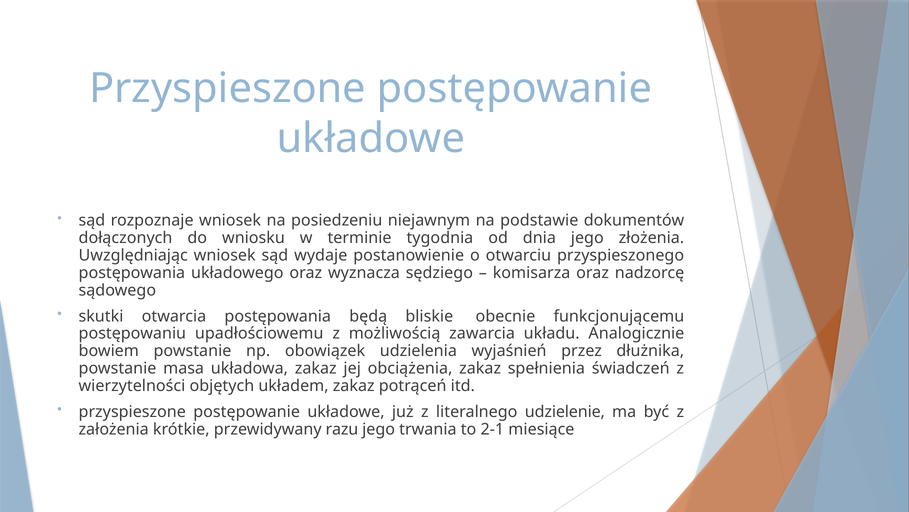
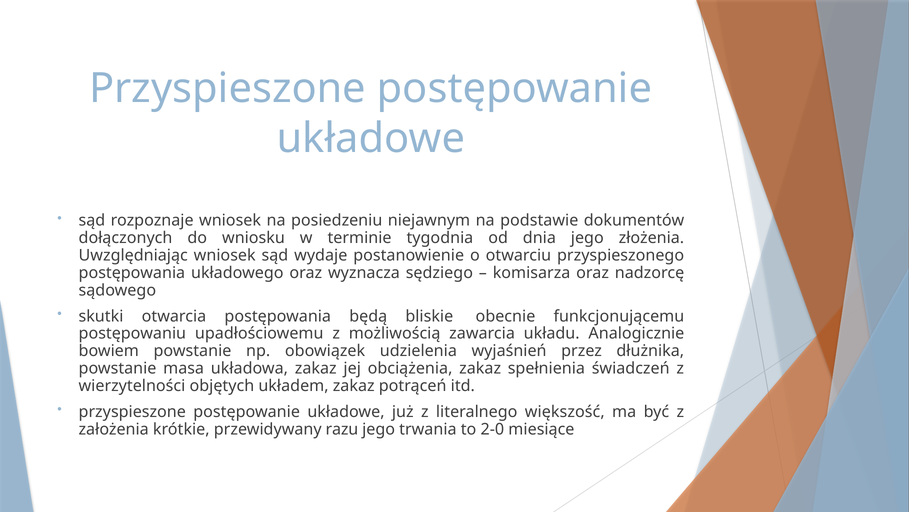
udzielenie: udzielenie -> większość (565, 411)
2-1: 2-1 -> 2-0 (492, 429)
